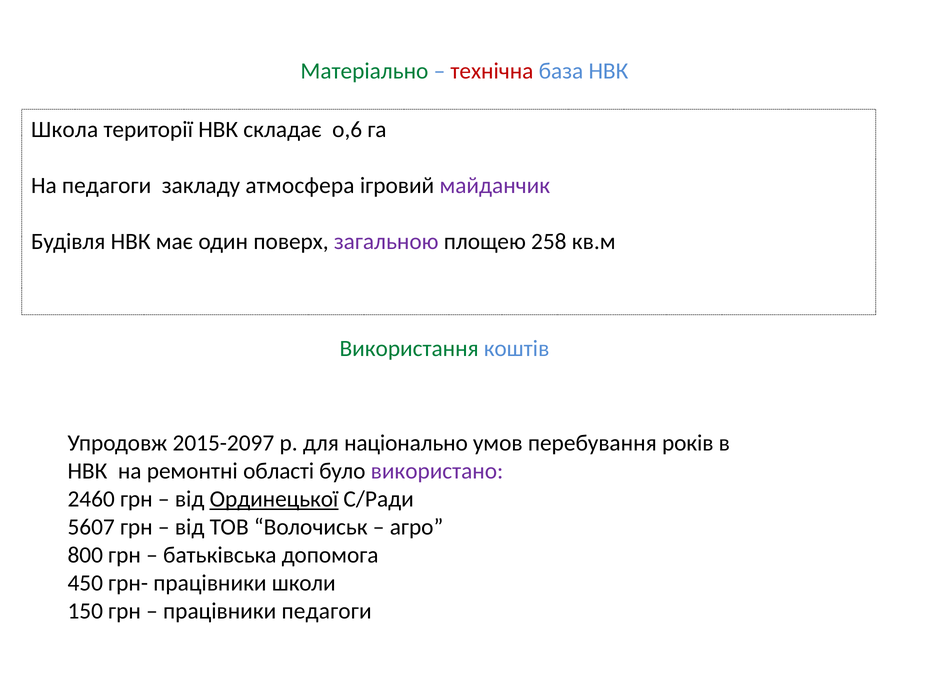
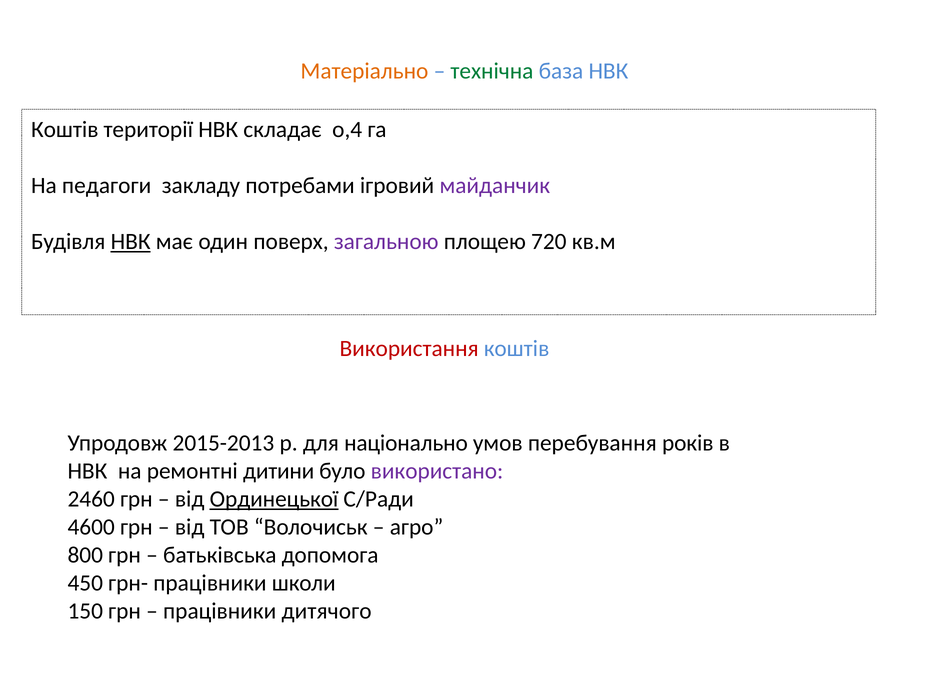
Матеріально colour: green -> orange (364, 71)
технічна colour: red -> green (492, 71)
Школа: Школа -> Коштів (65, 130)
о,6: о,6 -> о,4 (347, 130)
атмосфера: атмосфера -> потребами (300, 186)
НВК underline: none -> present (131, 242)
258: 258 -> 720 (549, 242)
Використання colour: green -> red (409, 349)
2015-2097: 2015-2097 -> 2015-2013 (223, 443)
області: області -> дитини (279, 471)
5607: 5607 -> 4600 (91, 527)
працівники педагоги: педагоги -> дитячого (327, 612)
